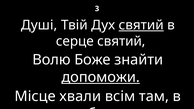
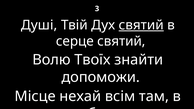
Боже: Боже -> Твоїх (92, 60)
допоможи underline: present -> none (101, 77)
хвали: хвали -> нехай (80, 96)
